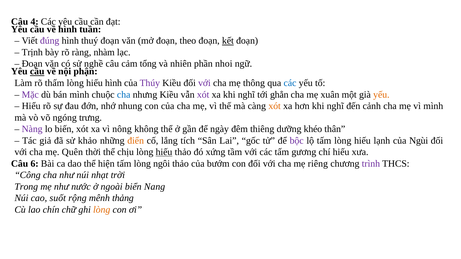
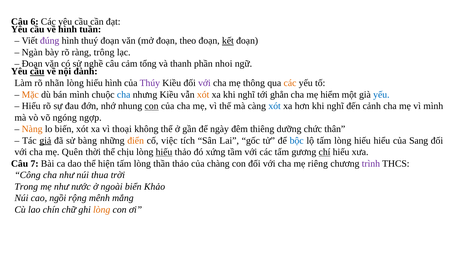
4: 4 -> 6 (35, 22)
Trịnh: Trịnh -> Ngàn (32, 52)
nhàm: nhàm -> trông (104, 52)
nhiên: nhiên -> thanh (181, 64)
phận: phận -> đành (86, 72)
thấm: thấm -> nhãn (55, 83)
các colour: blue -> orange (290, 83)
Mặc colour: purple -> orange (30, 95)
xót colour: purple -> orange (203, 95)
xuân: xuân -> hiểm (330, 95)
yếu colour: orange -> blue (381, 95)
con underline: none -> present (152, 106)
xót colour: orange -> blue (275, 106)
trưng: trưng -> ngợp (90, 118)
Nàng colour: purple -> orange (32, 129)
nông: nông -> thoại (122, 129)
khéo: khéo -> chức (313, 129)
giả underline: none -> present (45, 141)
khảo: khảo -> bàng (87, 141)
lắng: lắng -> việc (169, 141)
bộc colour: purple -> blue (297, 141)
hiếu lạnh: lạnh -> hiểu (382, 141)
Ngùi: Ngùi -> Sang (419, 141)
chí underline: none -> present (325, 152)
6: 6 -> 7 (35, 164)
ngôi: ngôi -> thần (162, 164)
bướm: bướm -> chàng (218, 164)
nhạt: nhạt -> thua (100, 175)
Nang: Nang -> Khảo (155, 187)
suốt: suốt -> ngồi (58, 198)
thảng: thảng -> mắng (123, 198)
